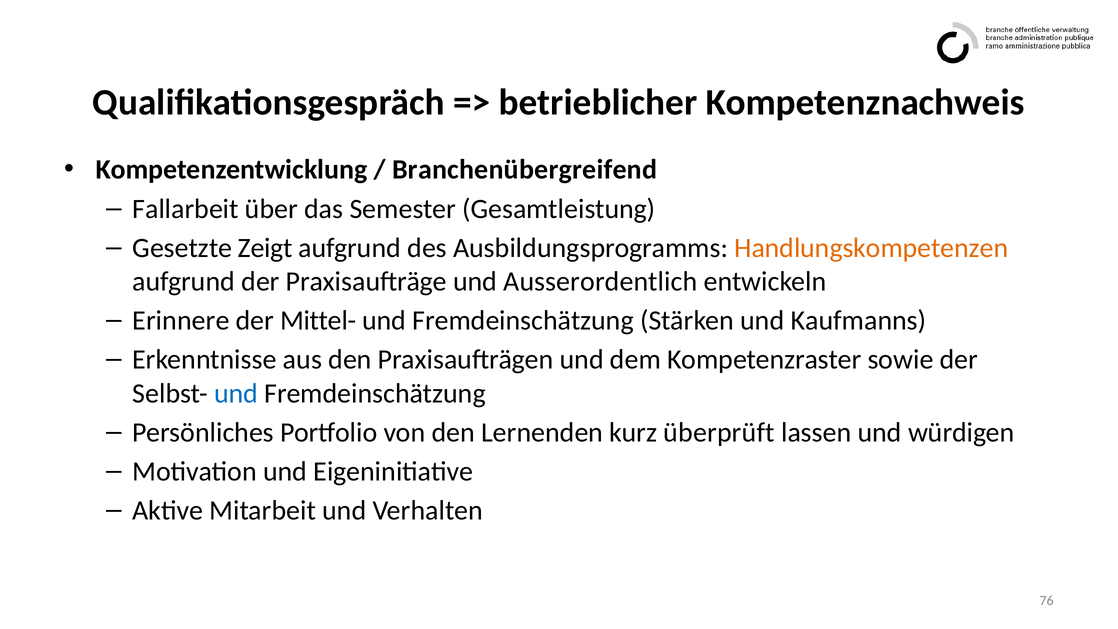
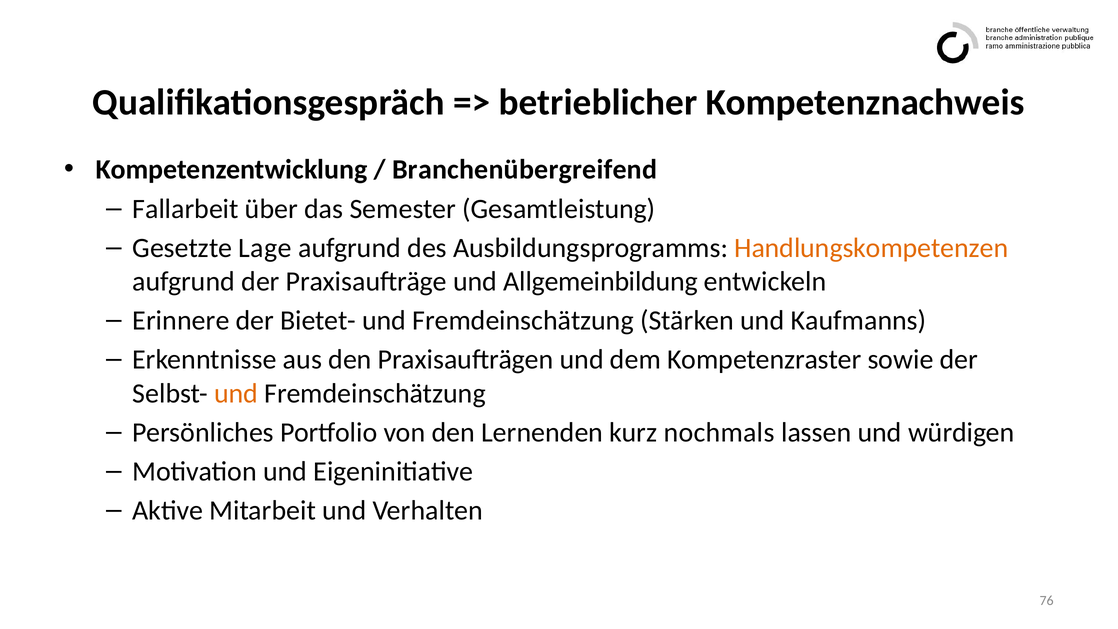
Zeigt: Zeigt -> Lage (265, 248)
Ausserordentlich: Ausserordentlich -> Allgemeinbildung (601, 281)
Mittel-: Mittel- -> Bietet- (318, 321)
und colour: blue -> orange (236, 393)
überprüft: überprüft -> nochmals (719, 432)
